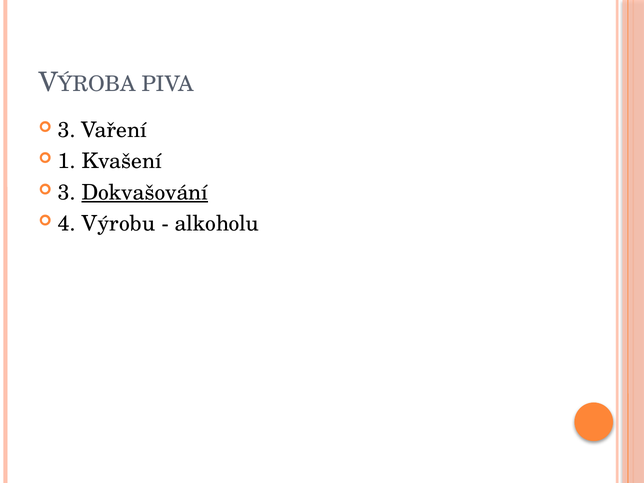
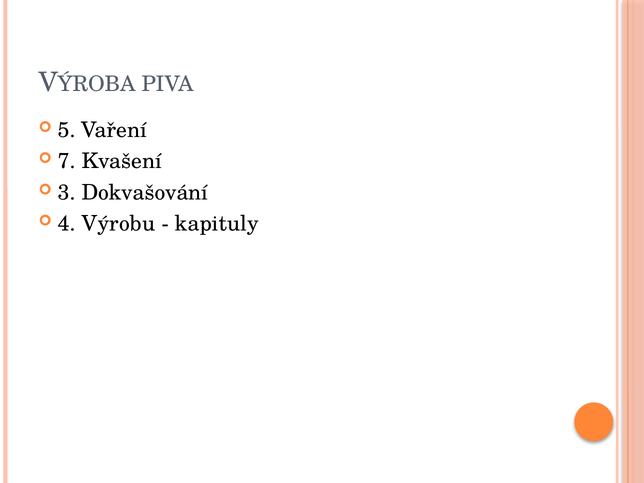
3: 3 -> 5 (67, 130)
1: 1 -> 7 (67, 161)
Dokvašování underline: present -> none (145, 193)
alkoholu: alkoholu -> kapituly (217, 224)
